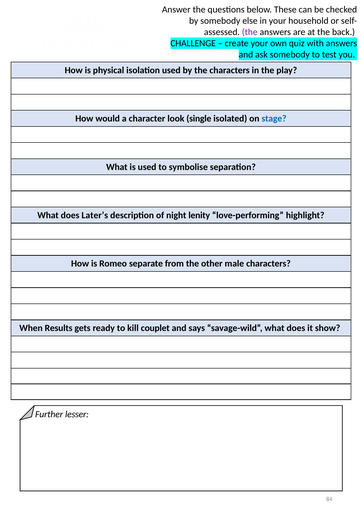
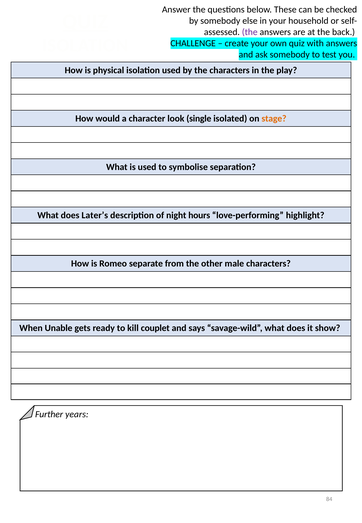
stage colour: blue -> orange (274, 119)
lenity: lenity -> hours (199, 215)
Results: Results -> Unable (59, 328)
lesser: lesser -> years (77, 414)
